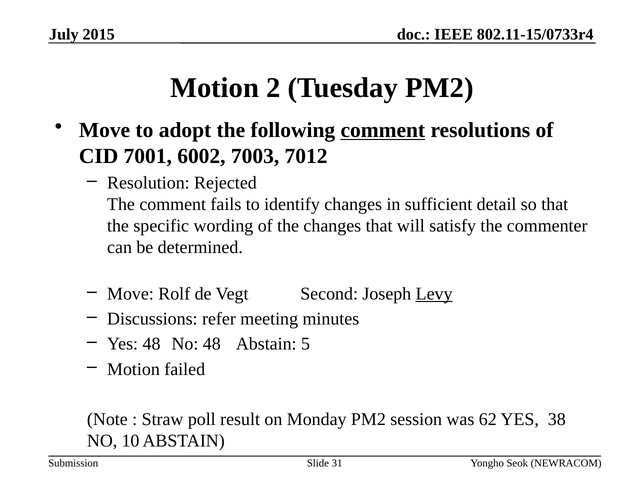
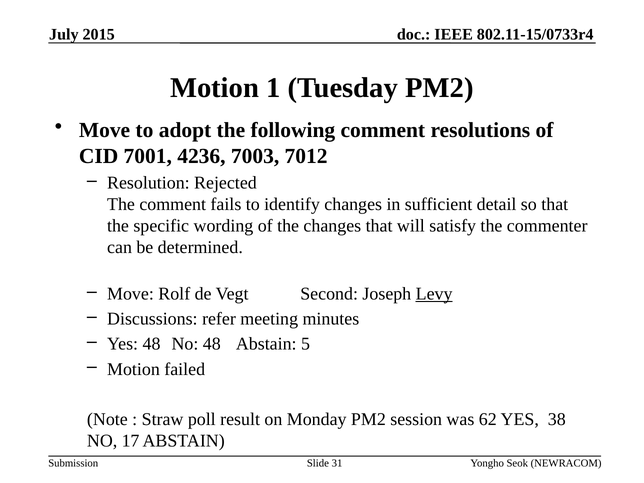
2: 2 -> 1 (273, 88)
comment underline: present -> none (383, 130)
6002: 6002 -> 4236 (201, 156)
10: 10 -> 17 (131, 441)
